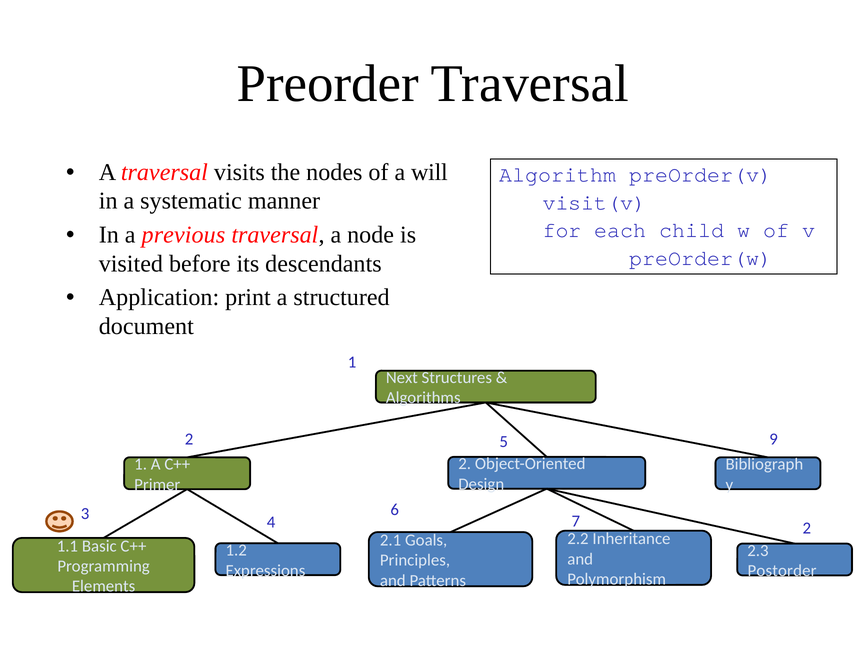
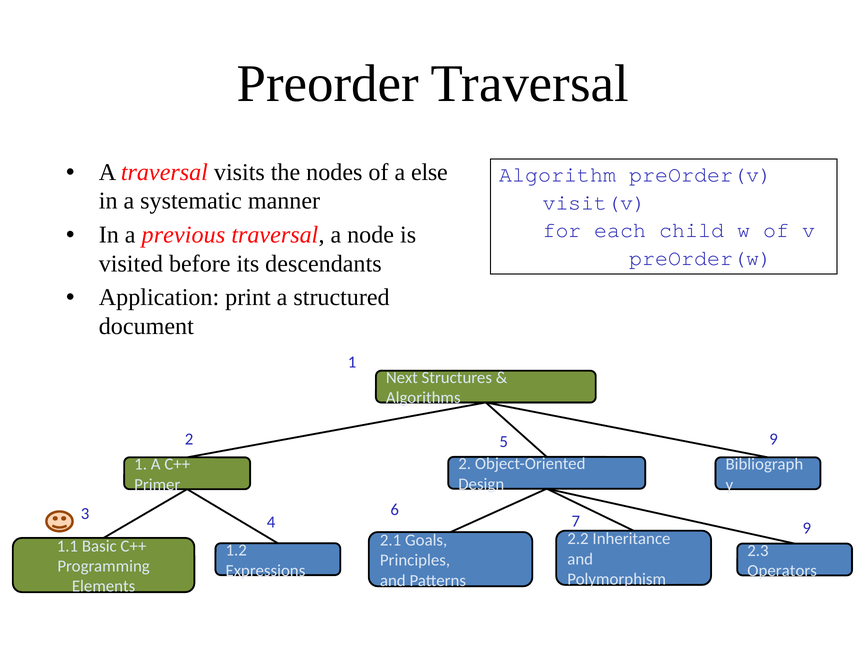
will: will -> else (429, 172)
7 2: 2 -> 9 (807, 528)
Postorder: Postorder -> Operators (782, 570)
